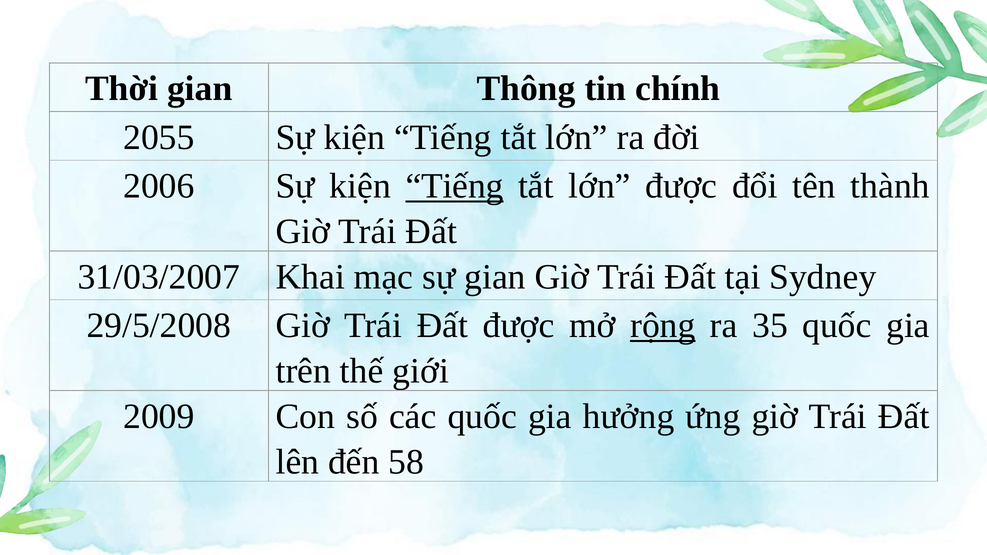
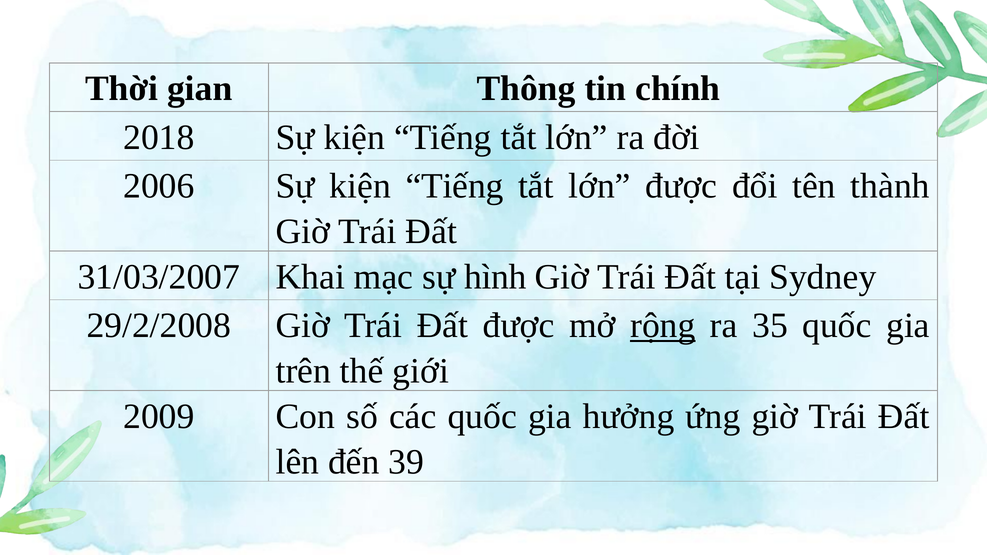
2055: 2055 -> 2018 (159, 137)
Tiếng underline: present -> none (455, 186)
sự gian: gian -> hình (495, 277)
29/5/2008: 29/5/2008 -> 29/2/2008 (159, 326)
58: 58 -> 39 (406, 462)
